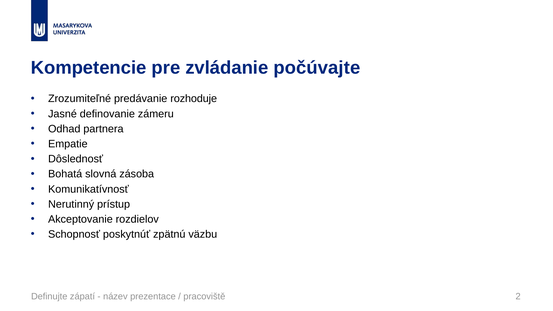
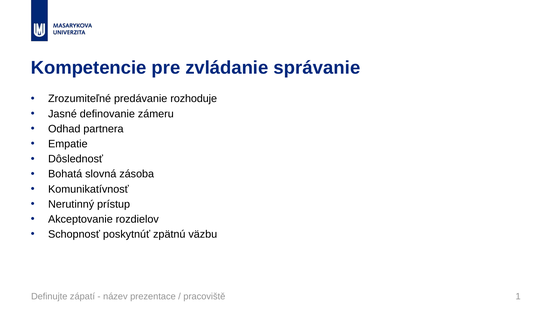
počúvajte: počúvajte -> správanie (317, 68)
2: 2 -> 1 (518, 296)
